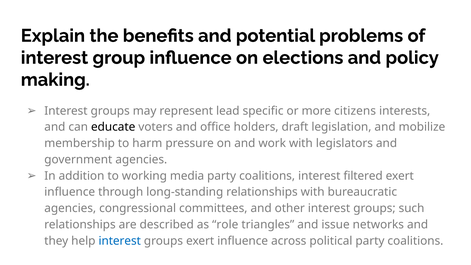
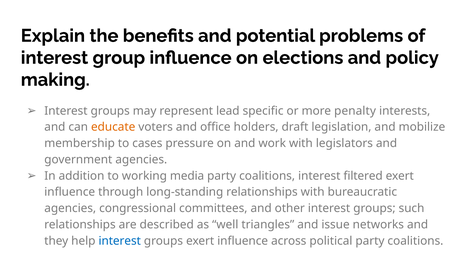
citizens: citizens -> penalty (355, 111)
educate colour: black -> orange (113, 127)
harm: harm -> cases (147, 143)
role: role -> well (225, 225)
